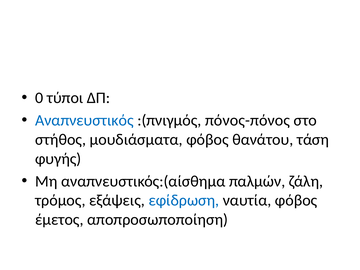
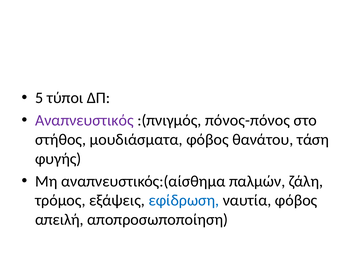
0: 0 -> 5 (39, 98)
Αναπνευστικός colour: blue -> purple (84, 120)
έμετος: έμετος -> απειλή (59, 220)
